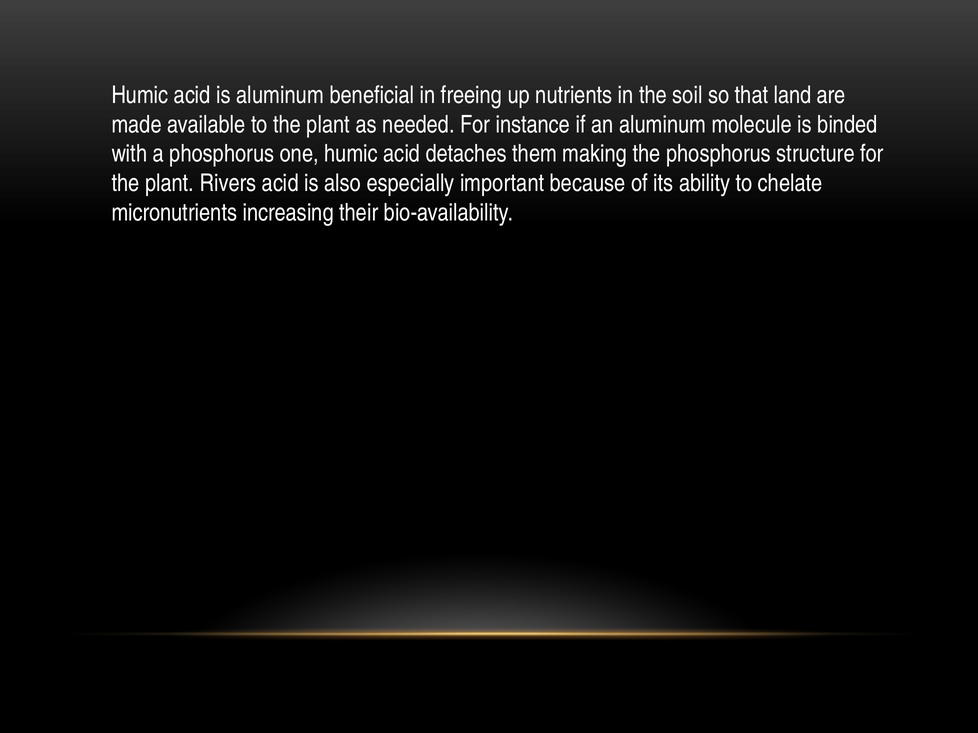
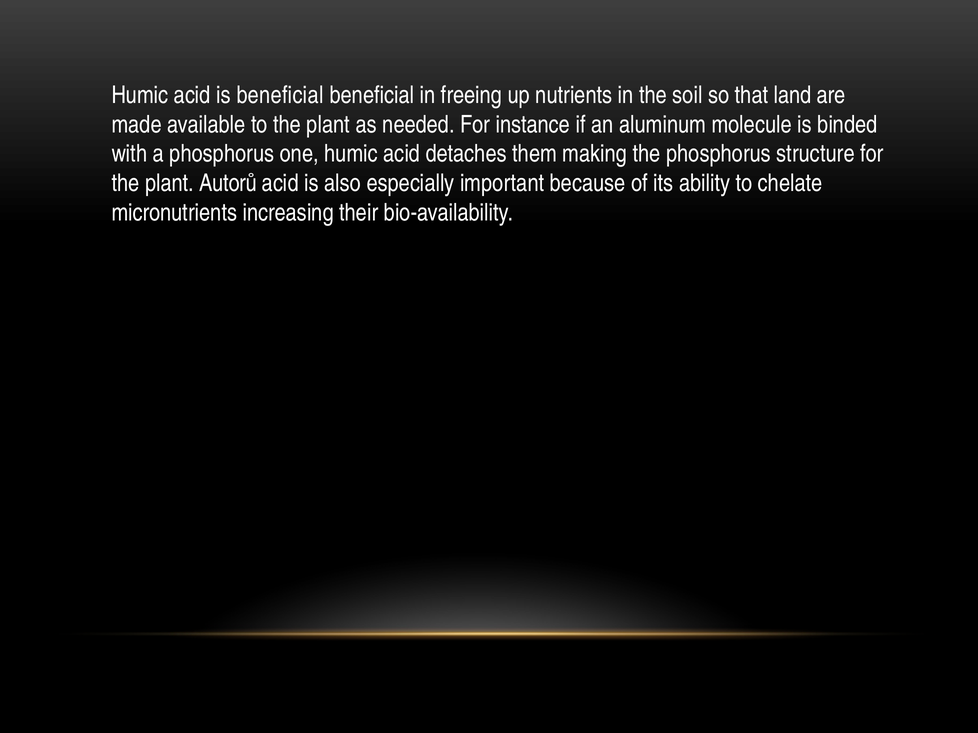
is aluminum: aluminum -> beneficial (280, 95)
Rivers: Rivers -> Autorů (228, 183)
